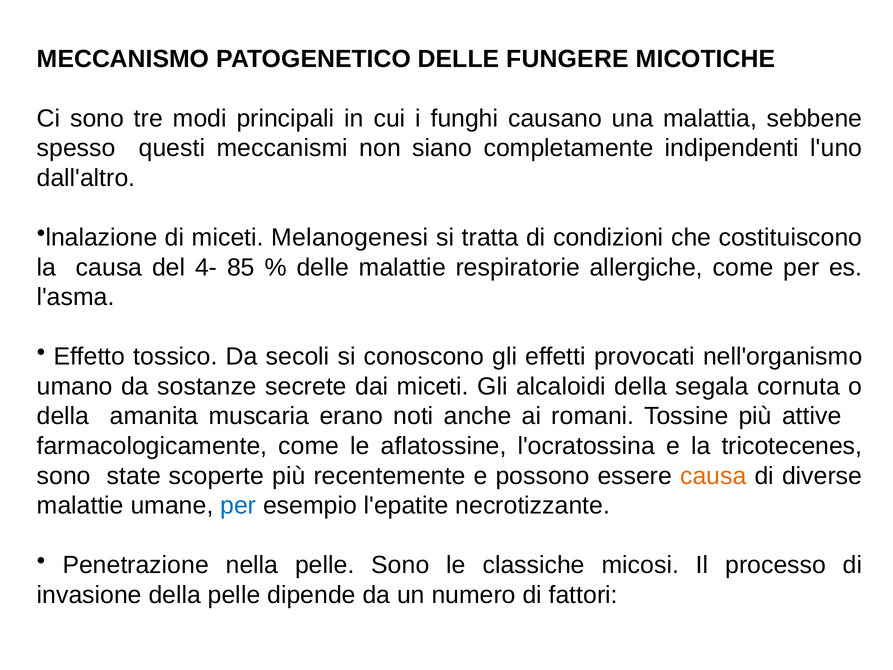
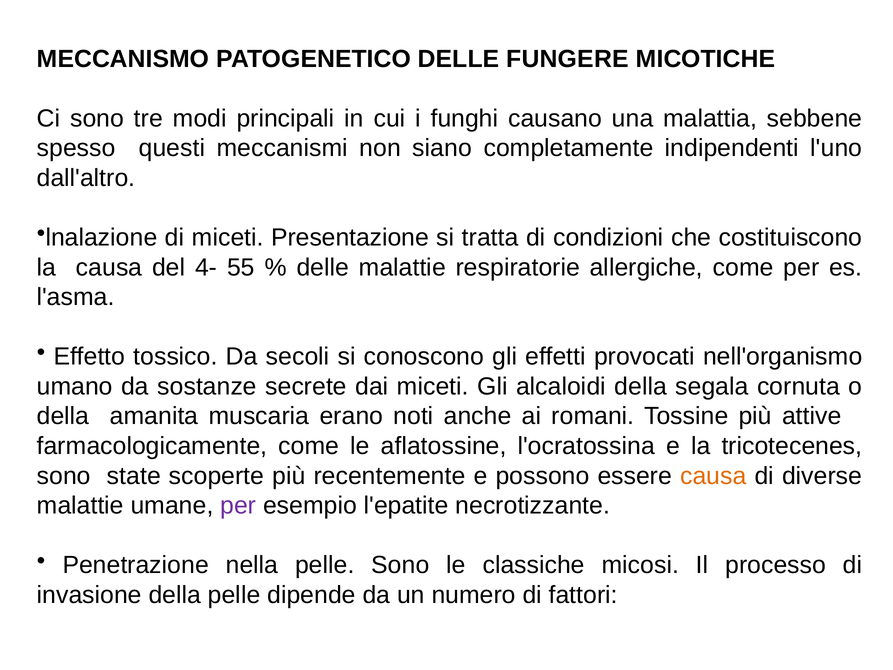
Melanogenesi: Melanogenesi -> Presentazione (350, 237)
85: 85 -> 55 (241, 267)
per colour: blue -> purple (238, 505)
